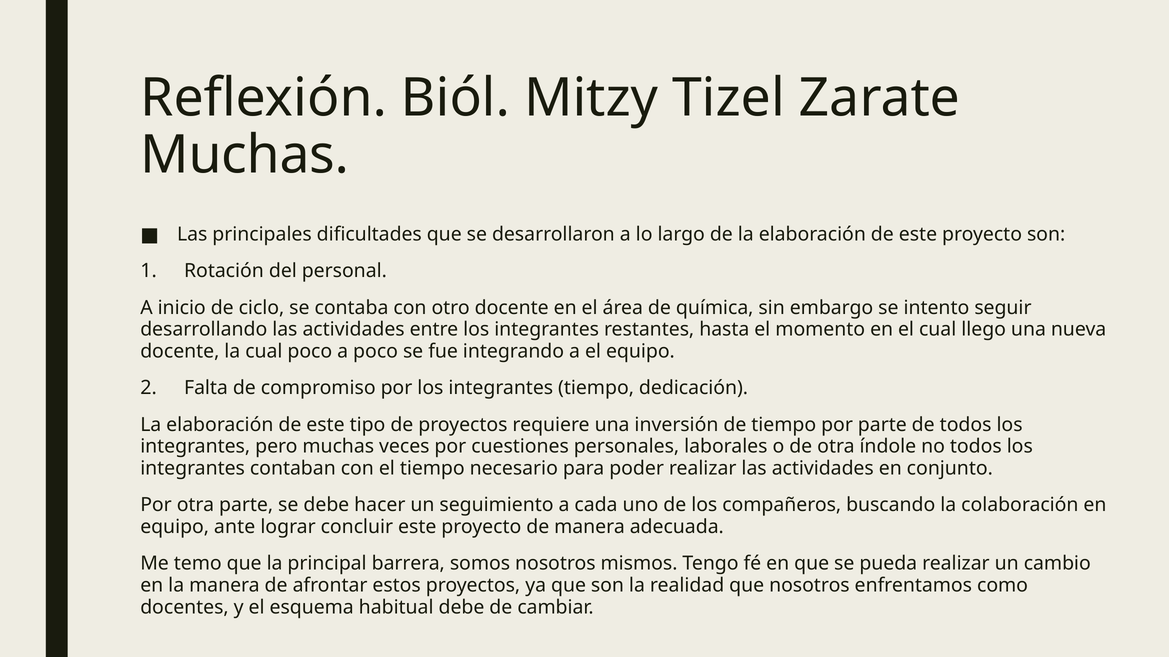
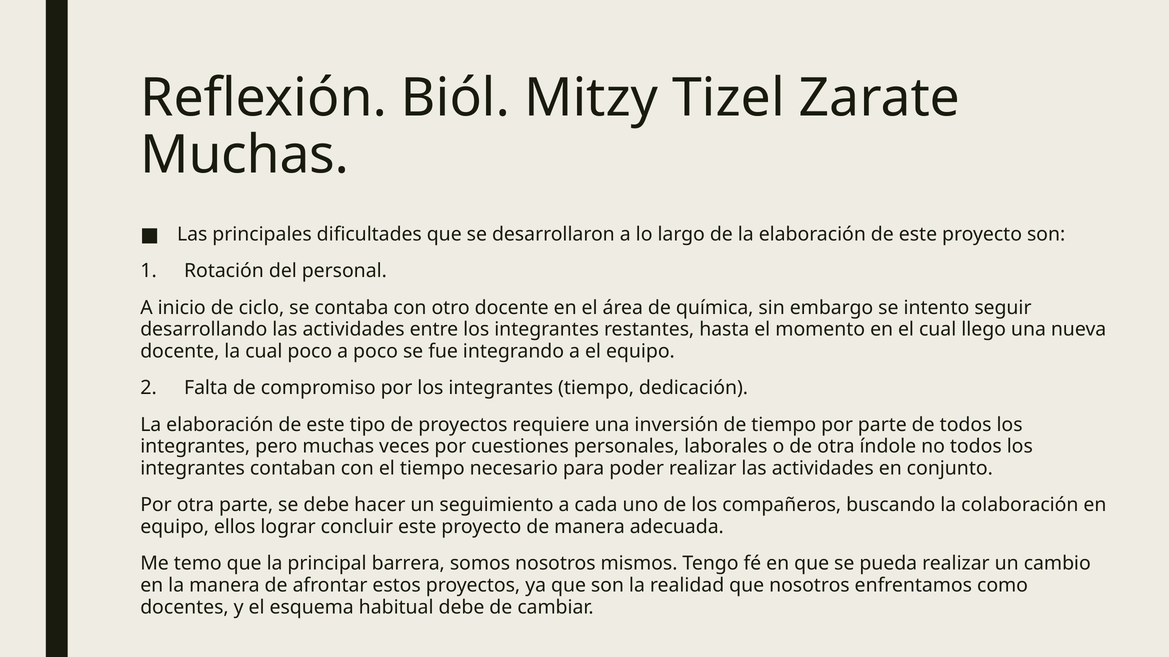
ante: ante -> ellos (235, 527)
